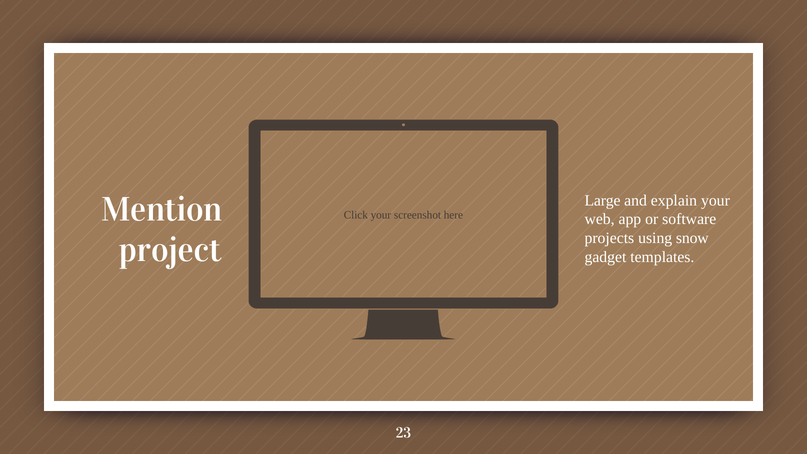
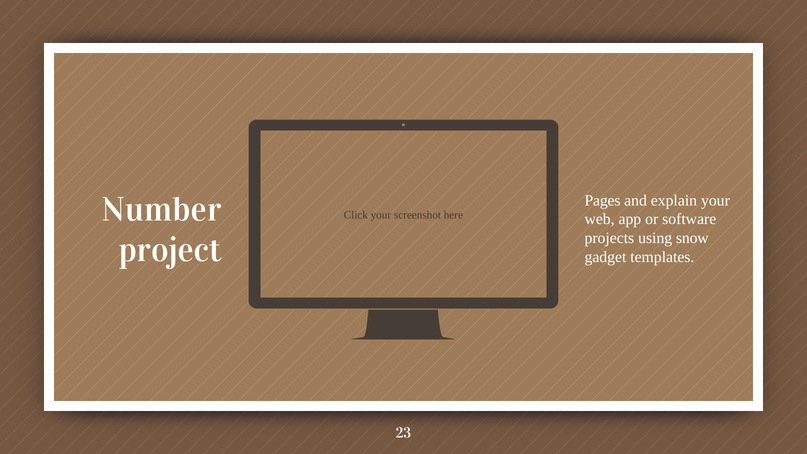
Large: Large -> Pages (603, 200)
Mention: Mention -> Number (162, 210)
